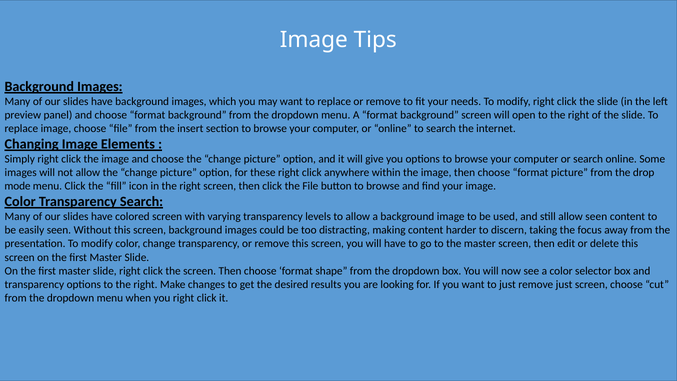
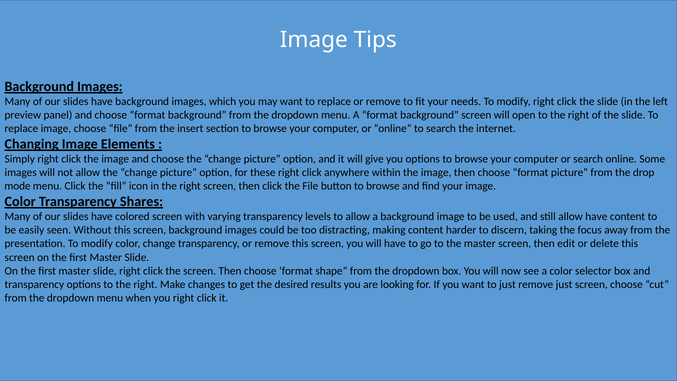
Transparency Search: Search -> Shares (142, 202)
allow seen: seen -> have (596, 217)
